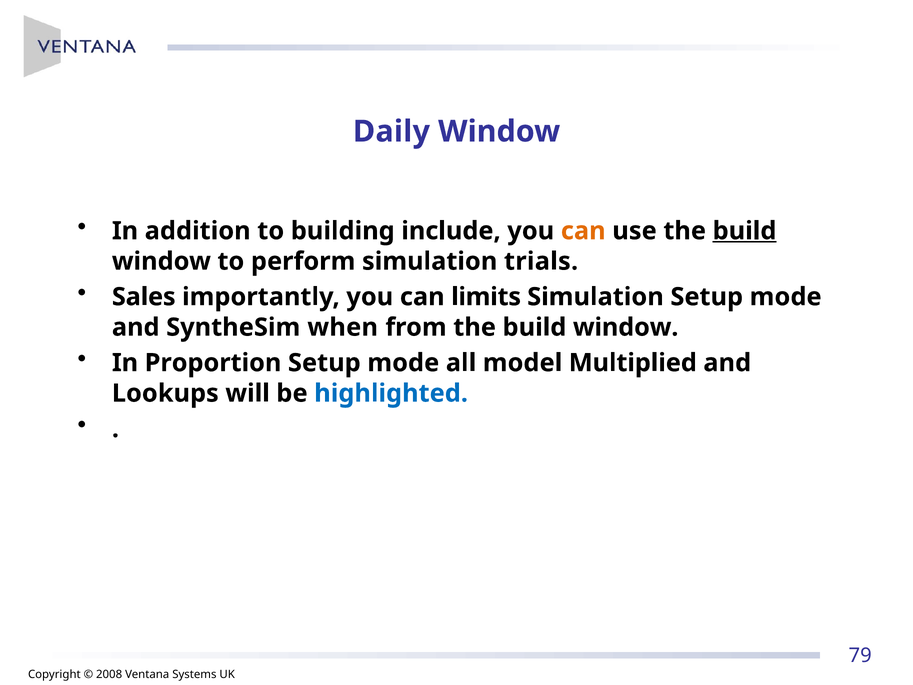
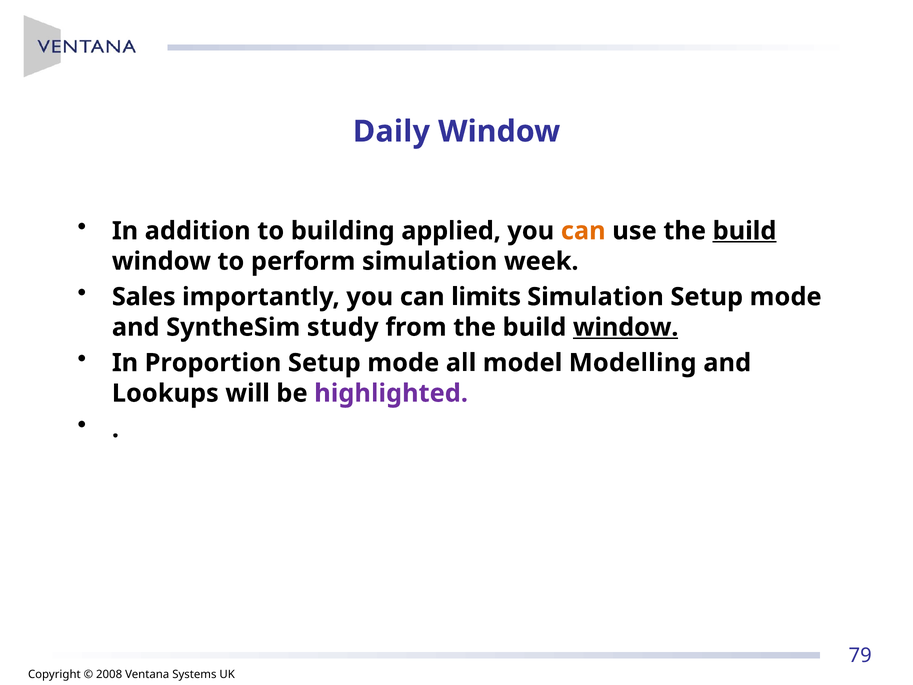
include: include -> applied (451, 231)
trials: trials -> week (541, 261)
when: when -> study (343, 327)
window underline: none -> present (626, 327)
Multiplied: Multiplied -> Modelling (633, 363)
highlighted colour: blue -> purple (391, 393)
